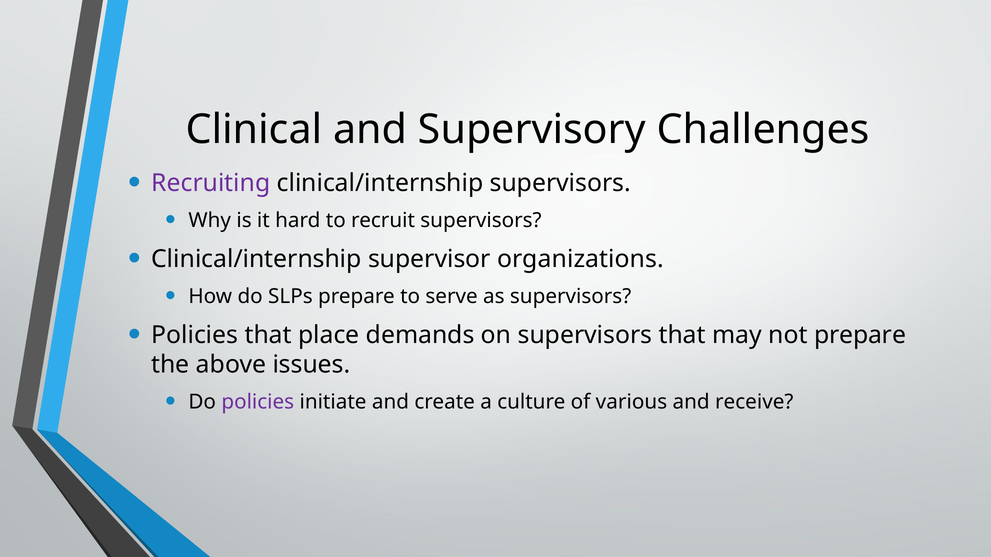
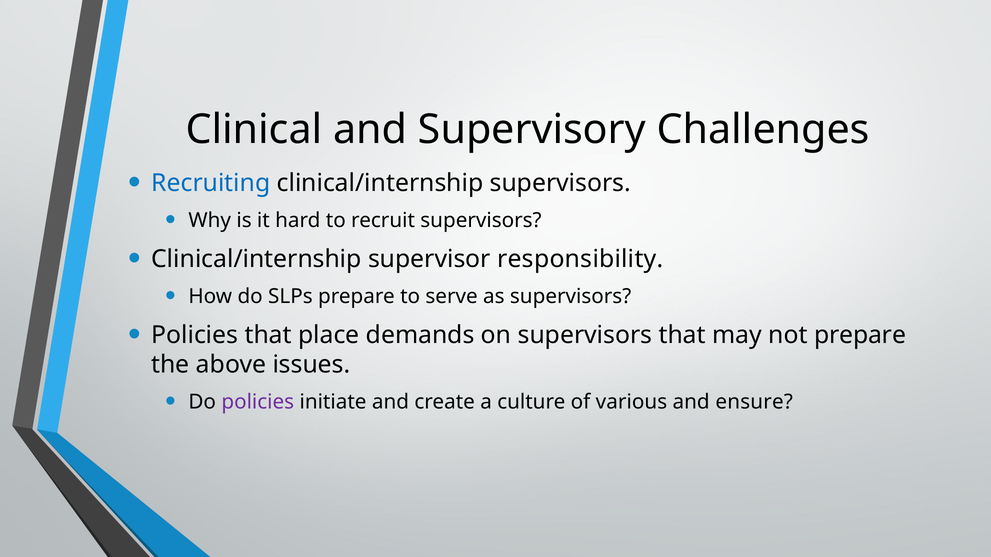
Recruiting colour: purple -> blue (211, 183)
organizations: organizations -> responsibility (580, 259)
receive: receive -> ensure (754, 402)
